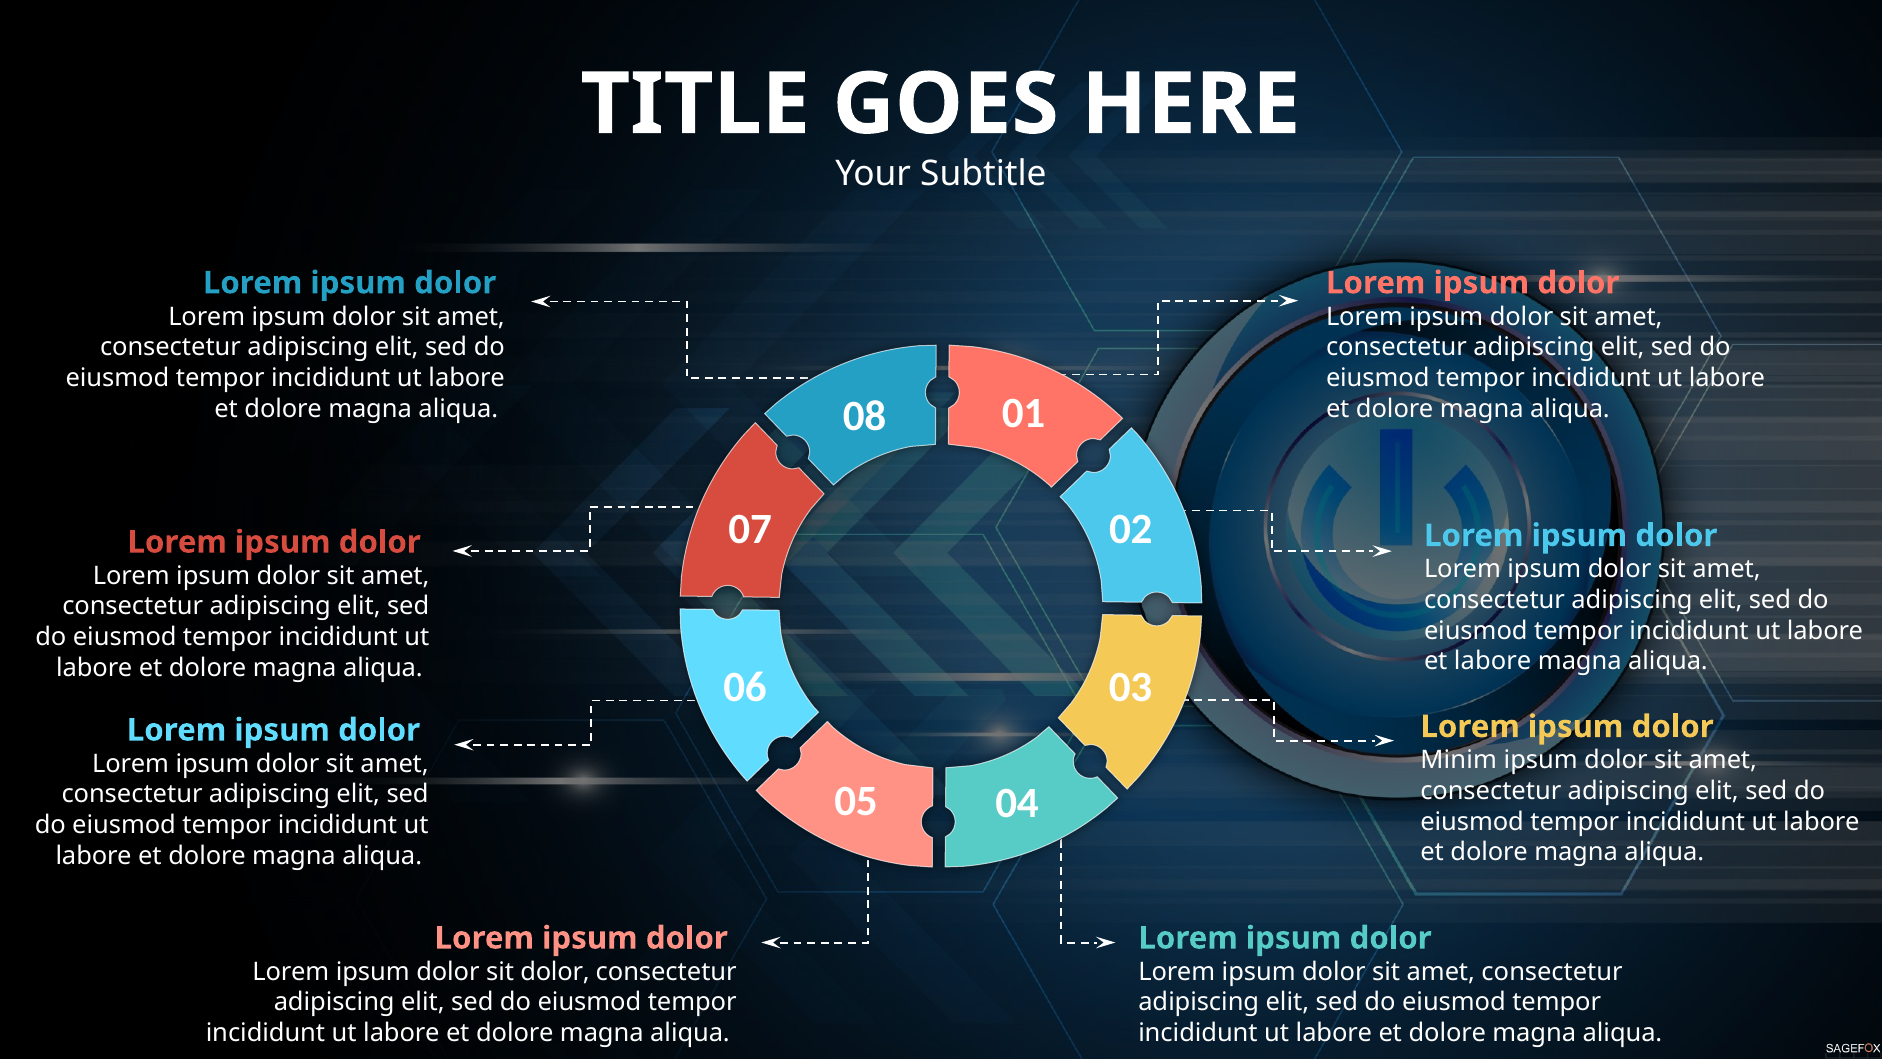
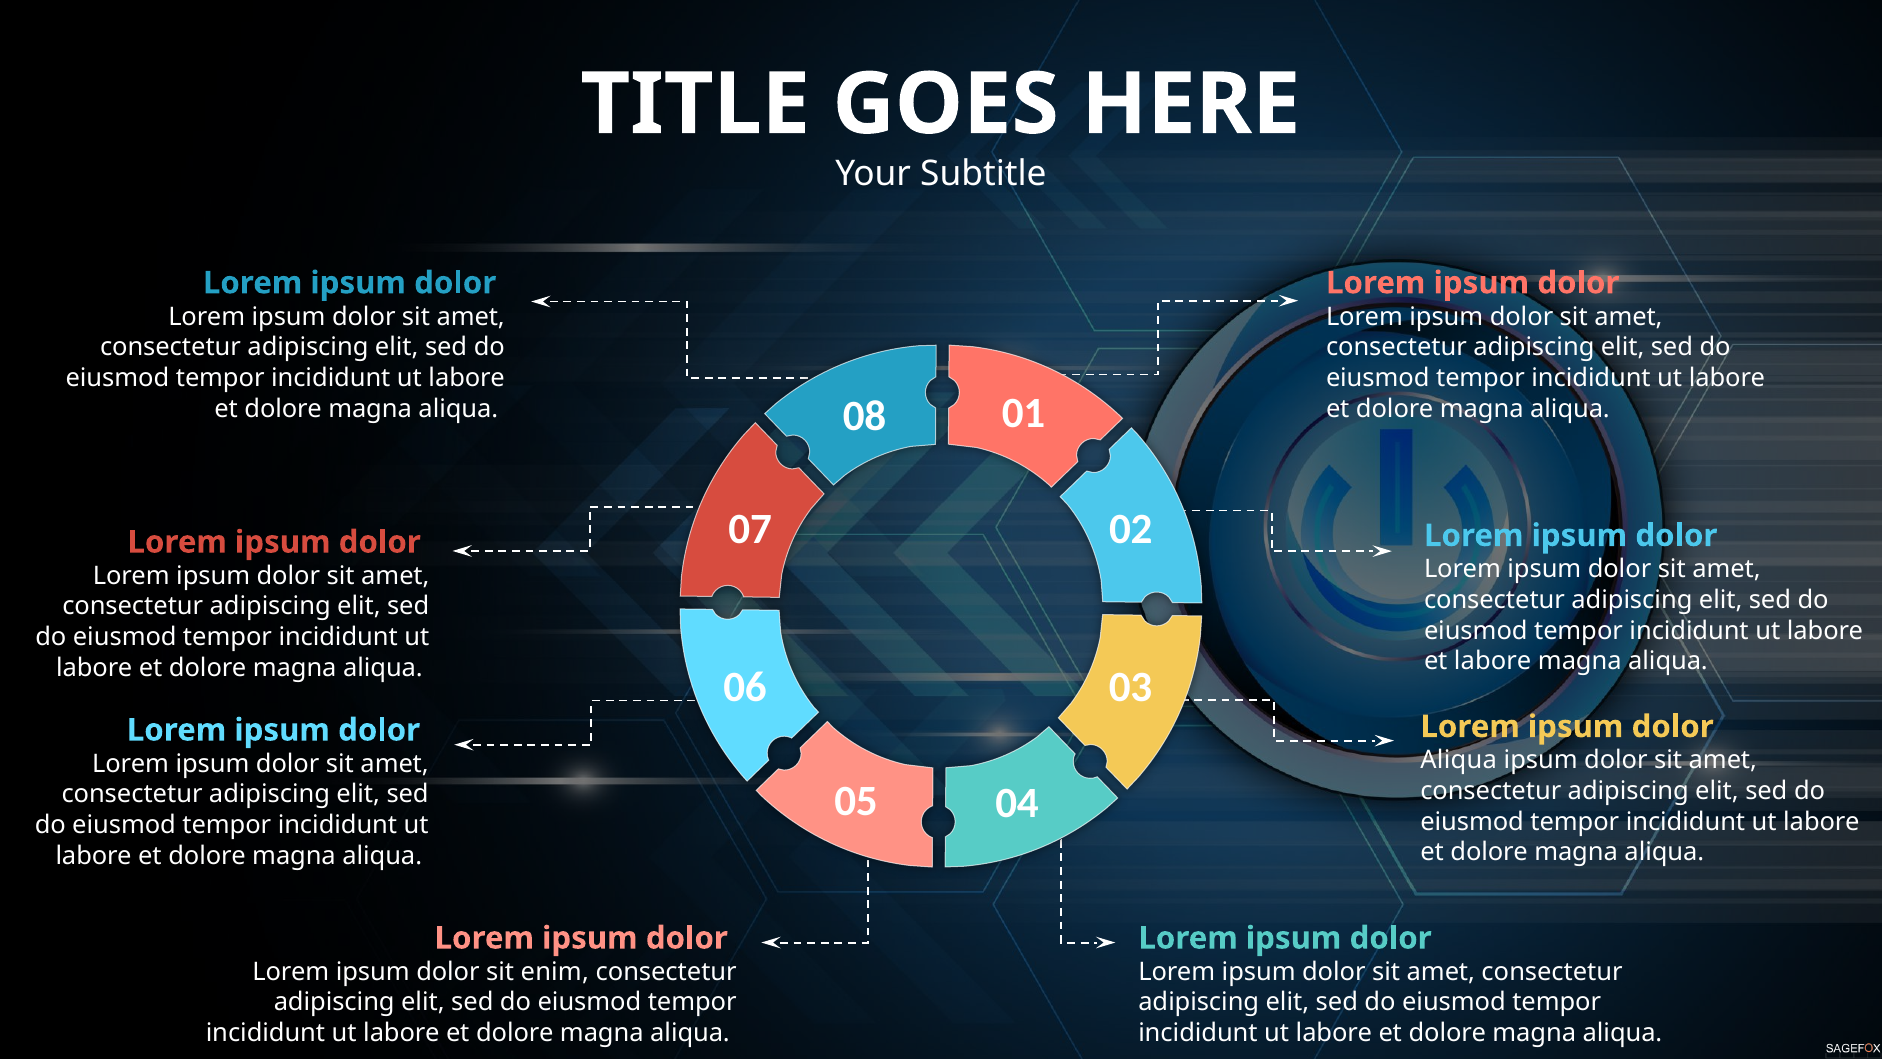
Minim: Minim -> Aliqua (1459, 760)
sit dolor: dolor -> enim (555, 972)
